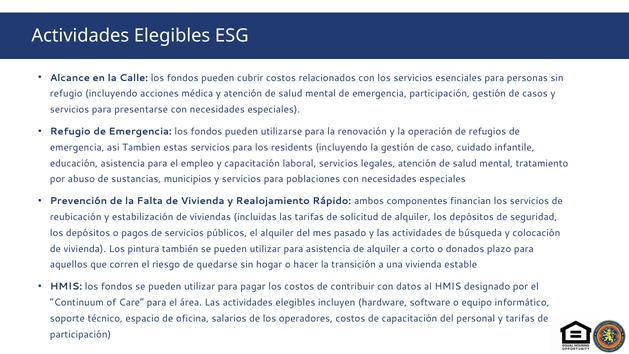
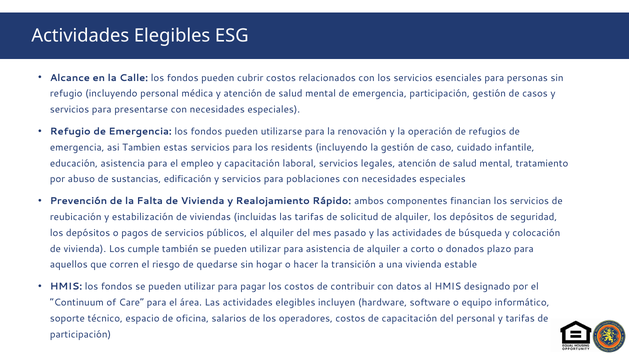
incluyendo acciones: acciones -> personal (160, 94)
municipios: municipios -> edificación (188, 179)
pintura: pintura -> cumple (144, 249)
